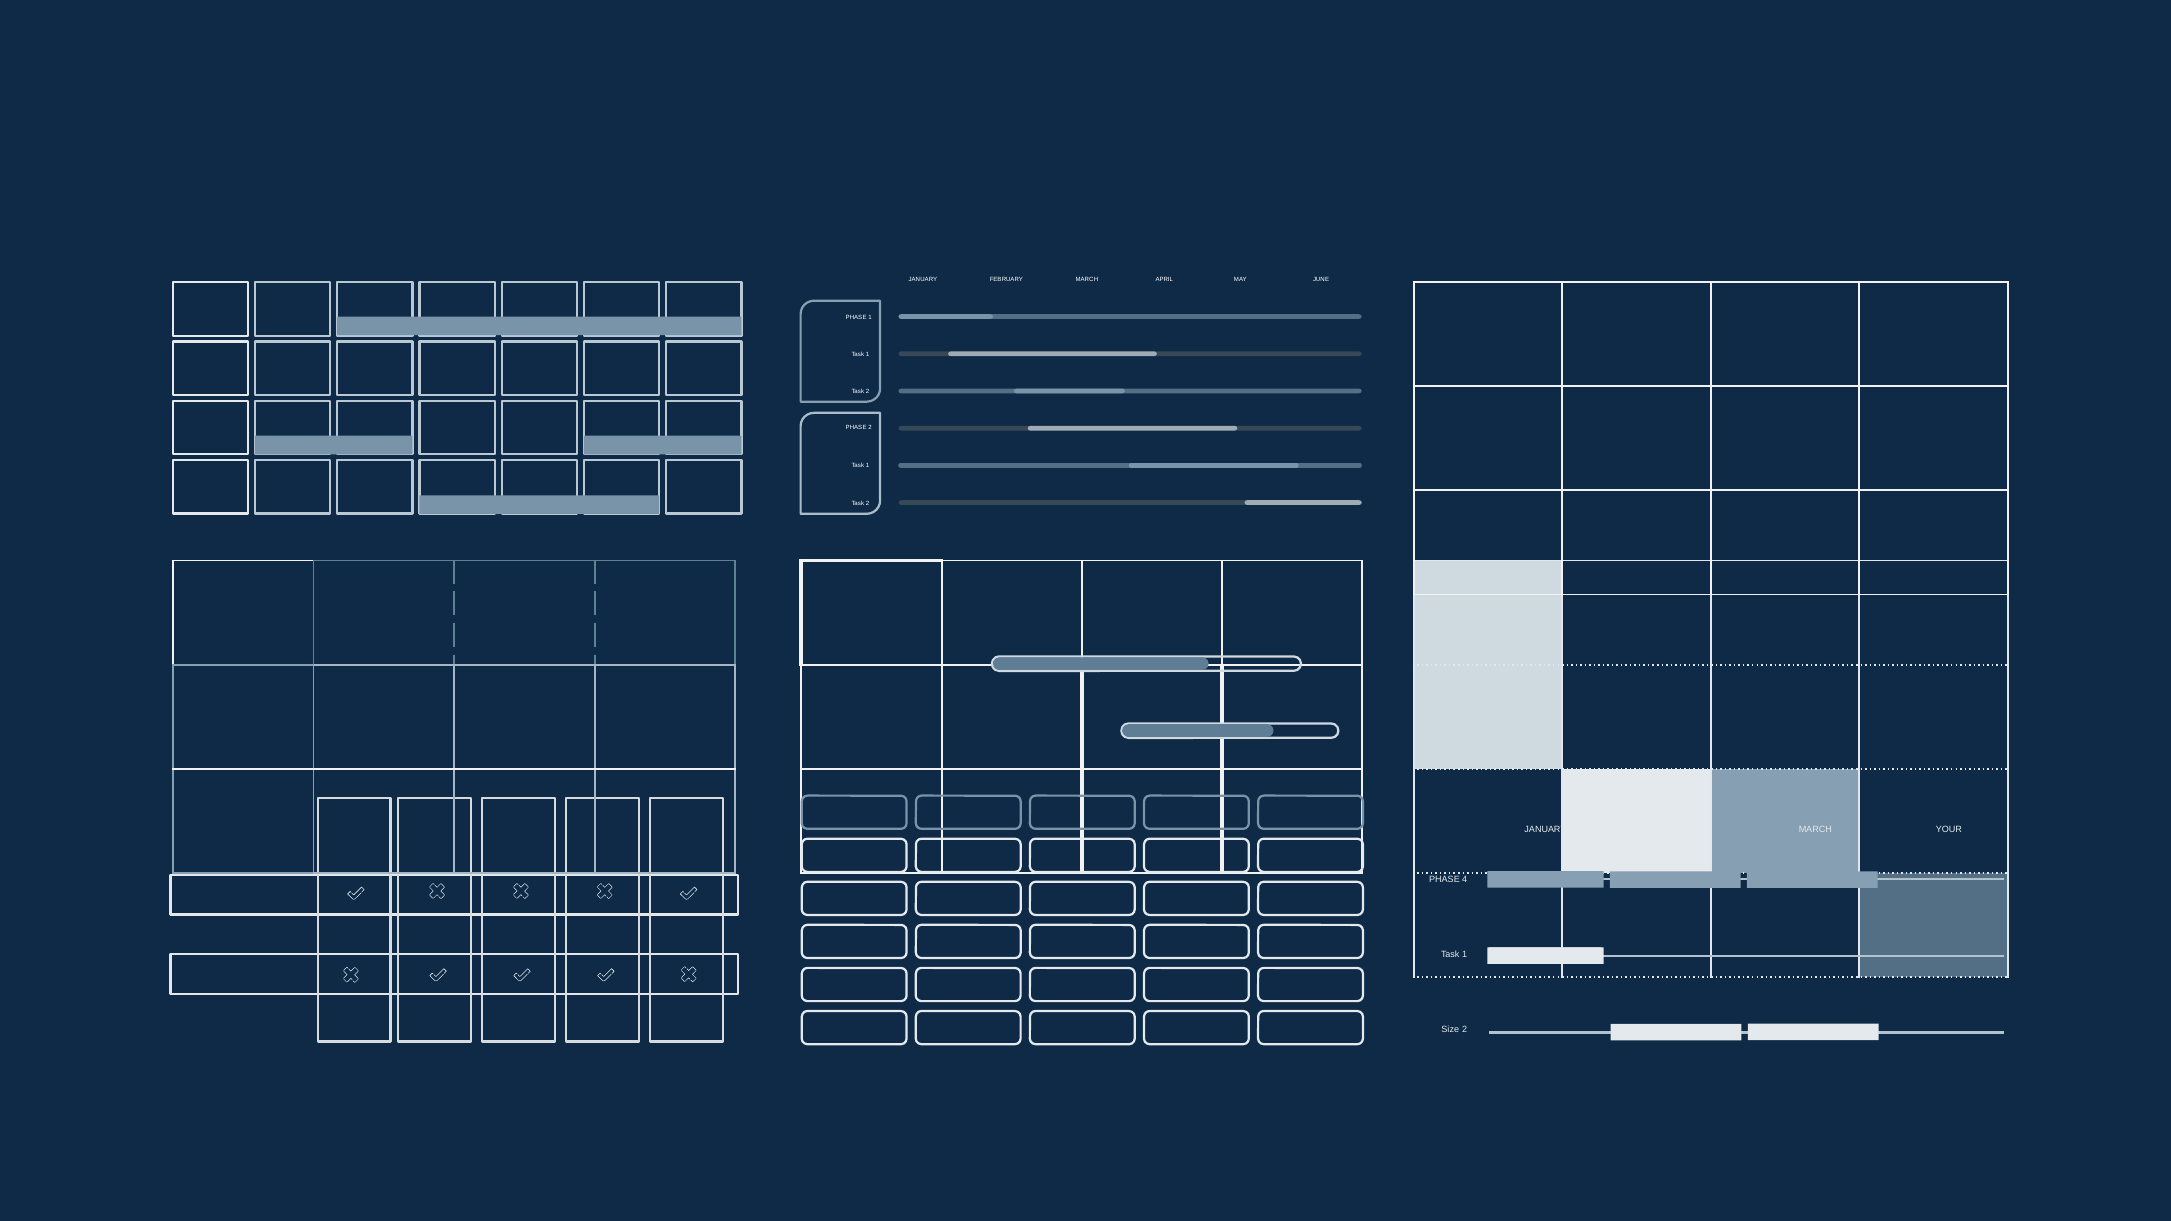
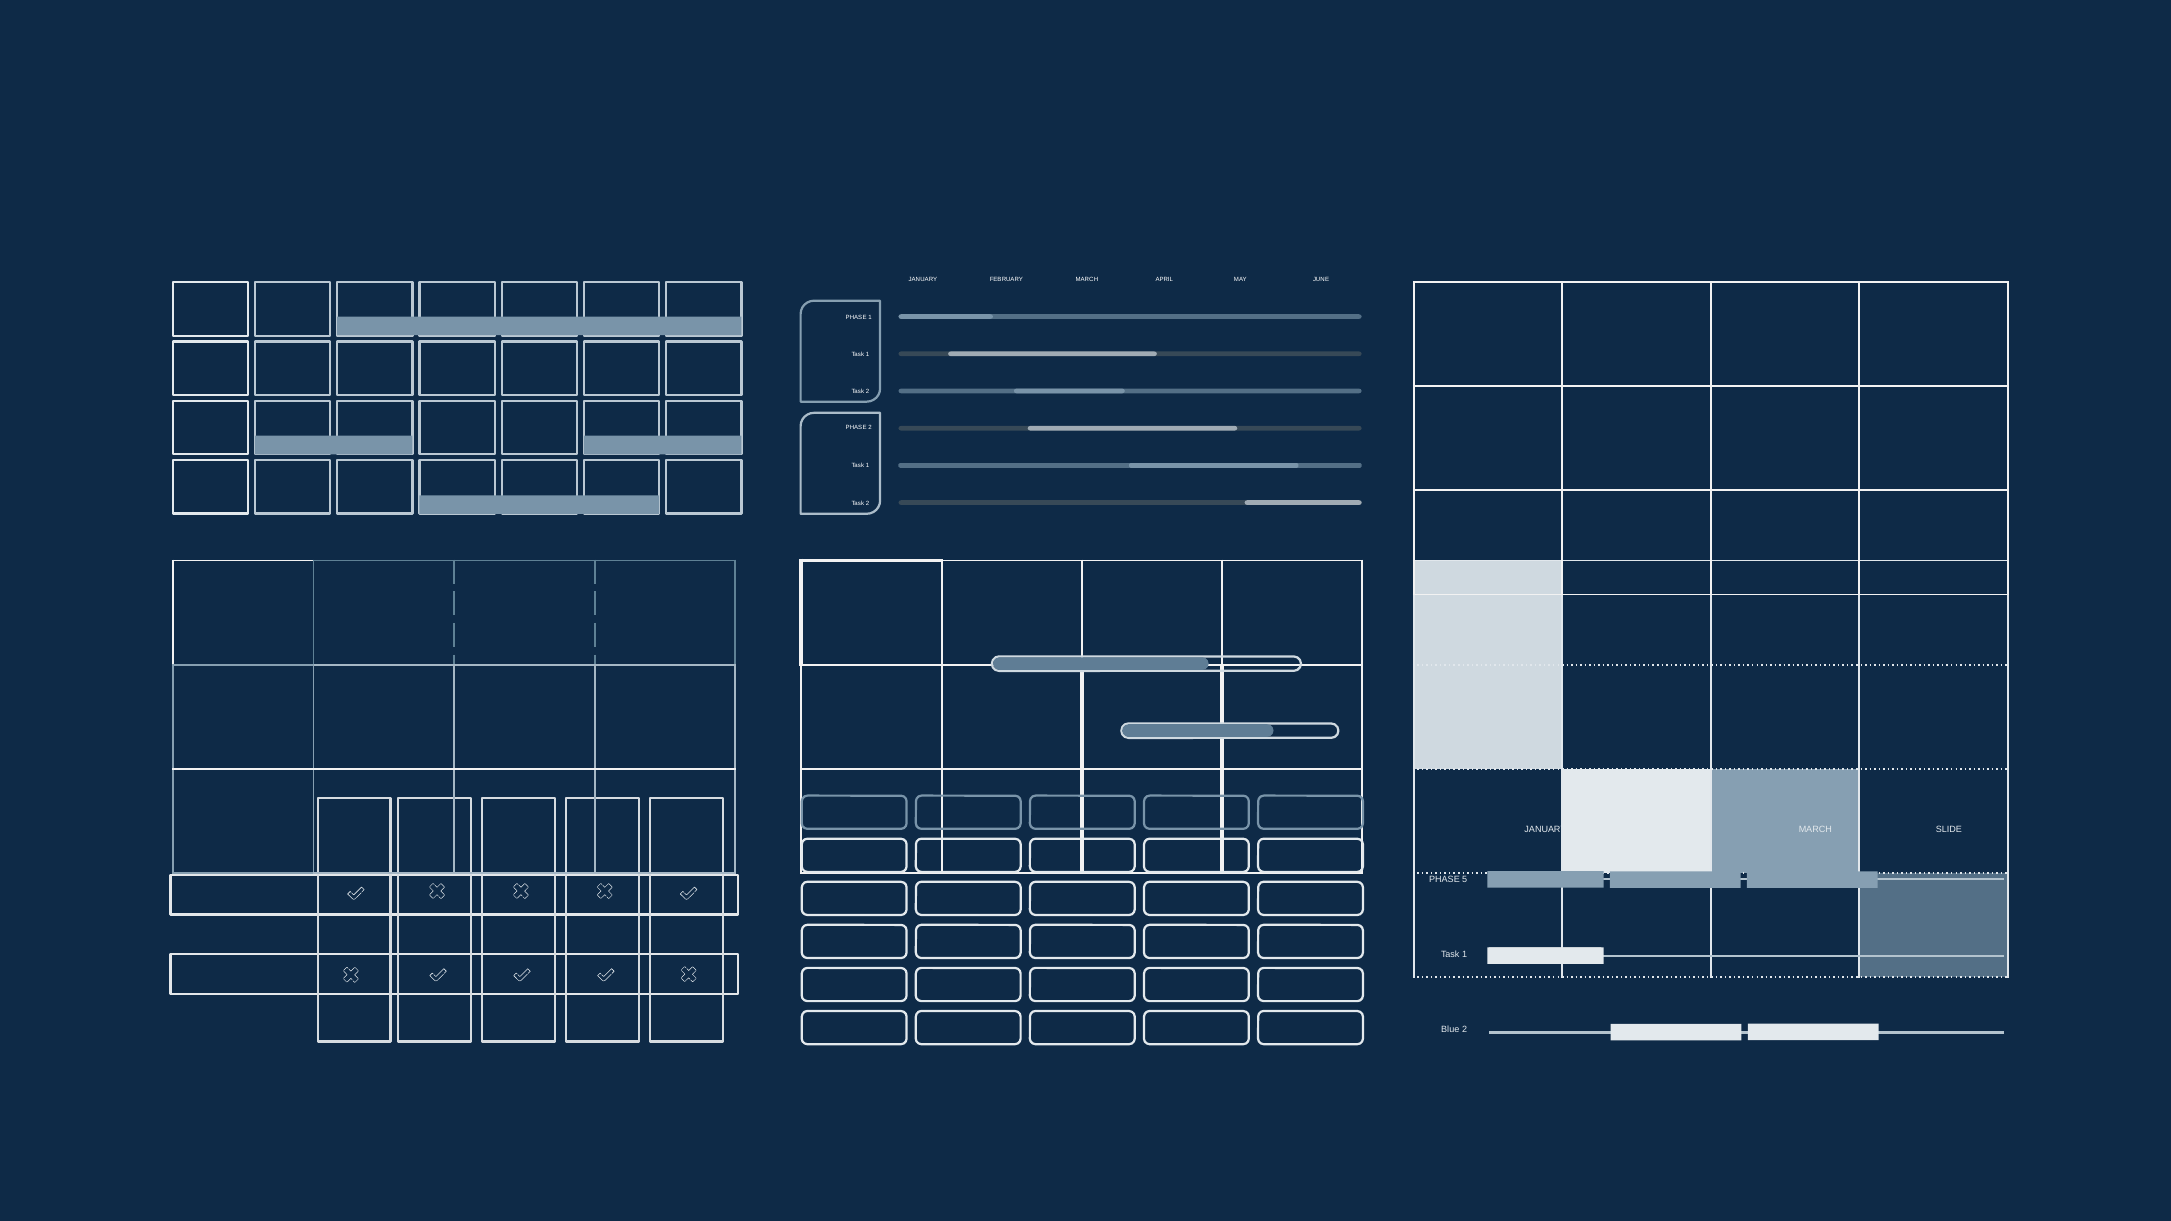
YOUR: YOUR -> SLIDE (1949, 830)
4: 4 -> 5 (1465, 880)
Size: Size -> Blue (1450, 1030)
